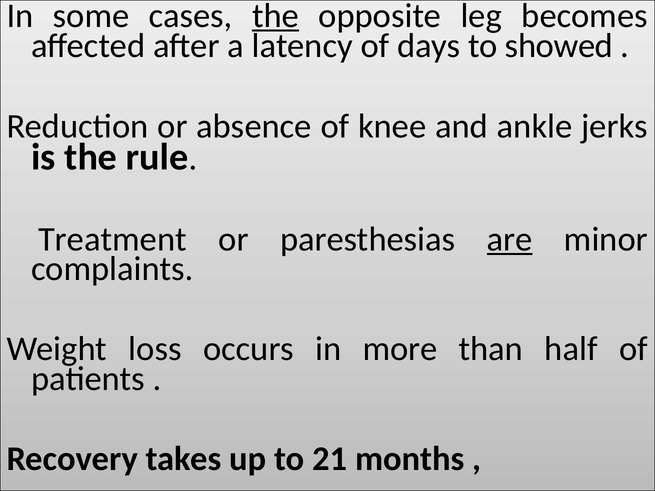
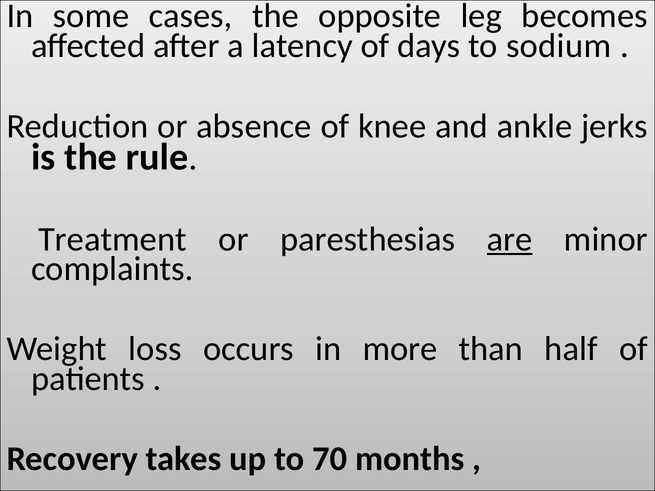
the underline: present -> none (276, 16)
showed: showed -> sodium (559, 46)
21: 21 -> 70 (330, 459)
